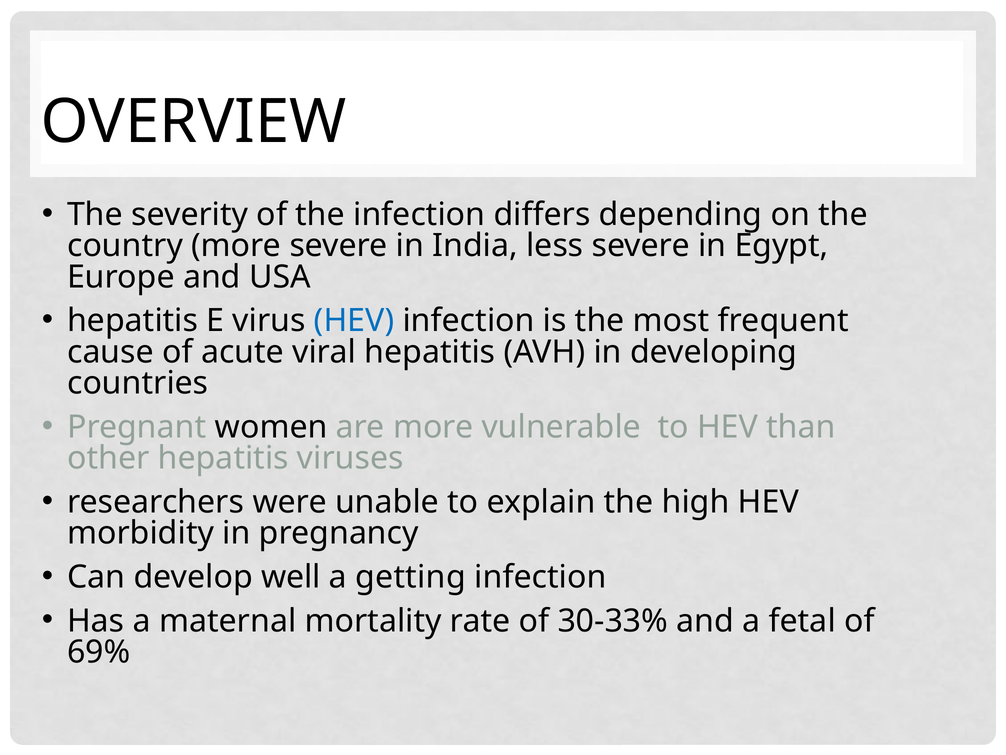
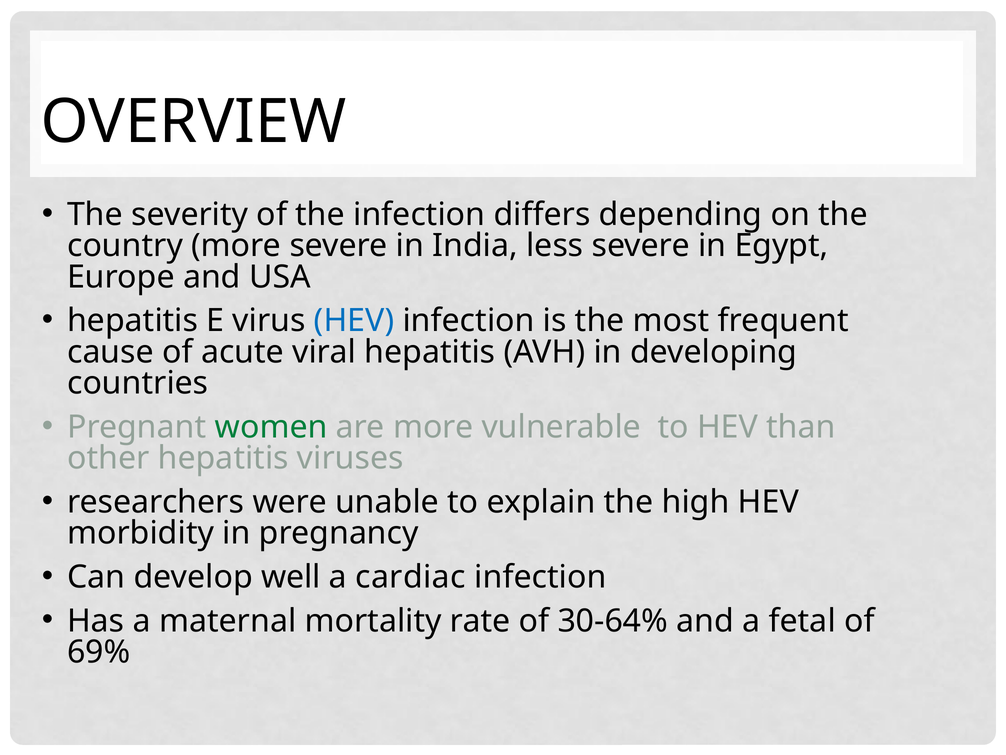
women colour: black -> green (271, 427)
getting: getting -> cardiac (410, 577)
30-33%: 30-33% -> 30-64% (613, 621)
